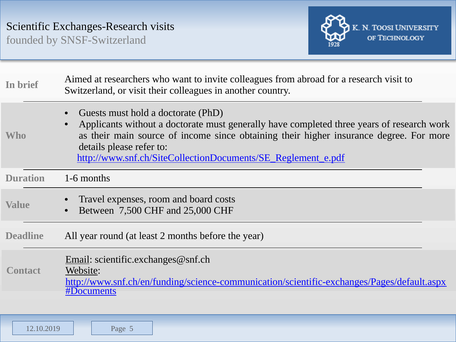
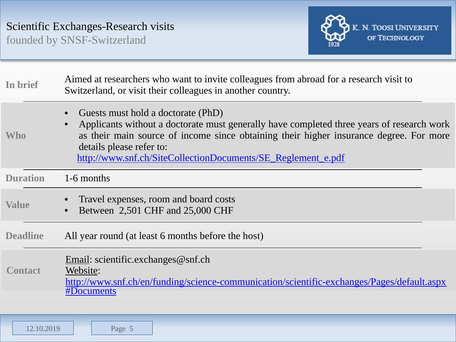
7,500: 7,500 -> 2,501 (130, 211)
2: 2 -> 6 (163, 236)
the year: year -> host (253, 236)
